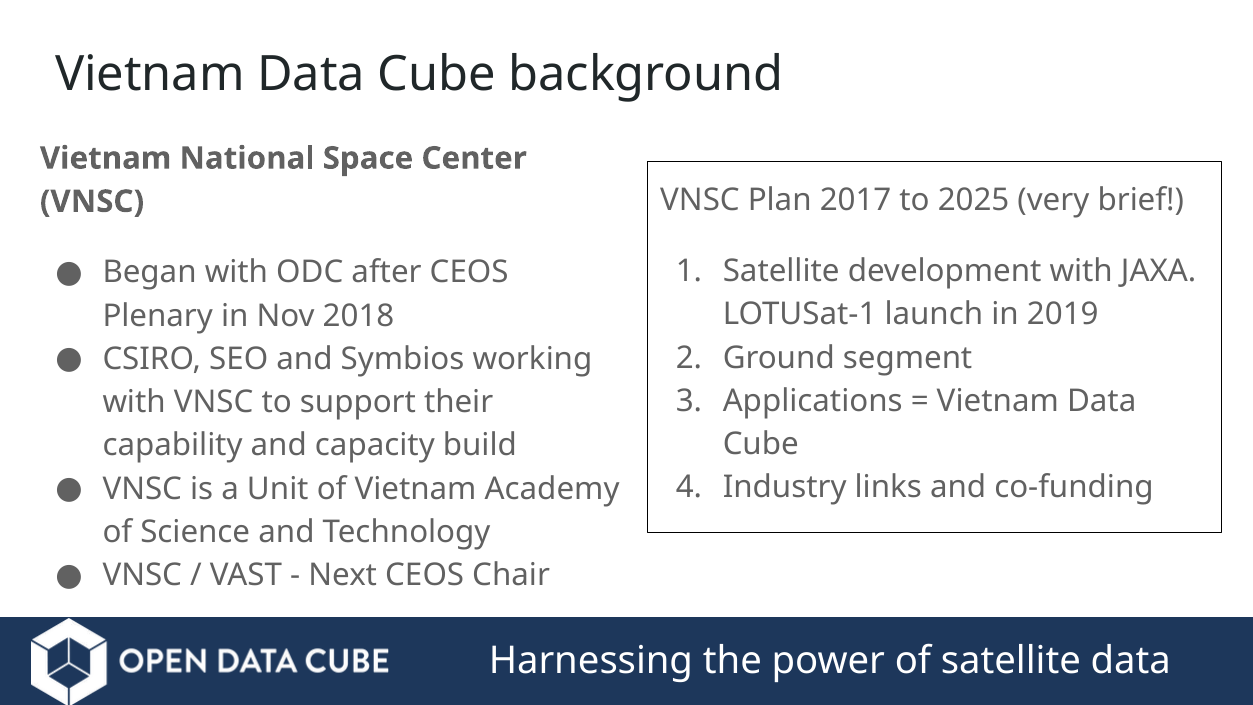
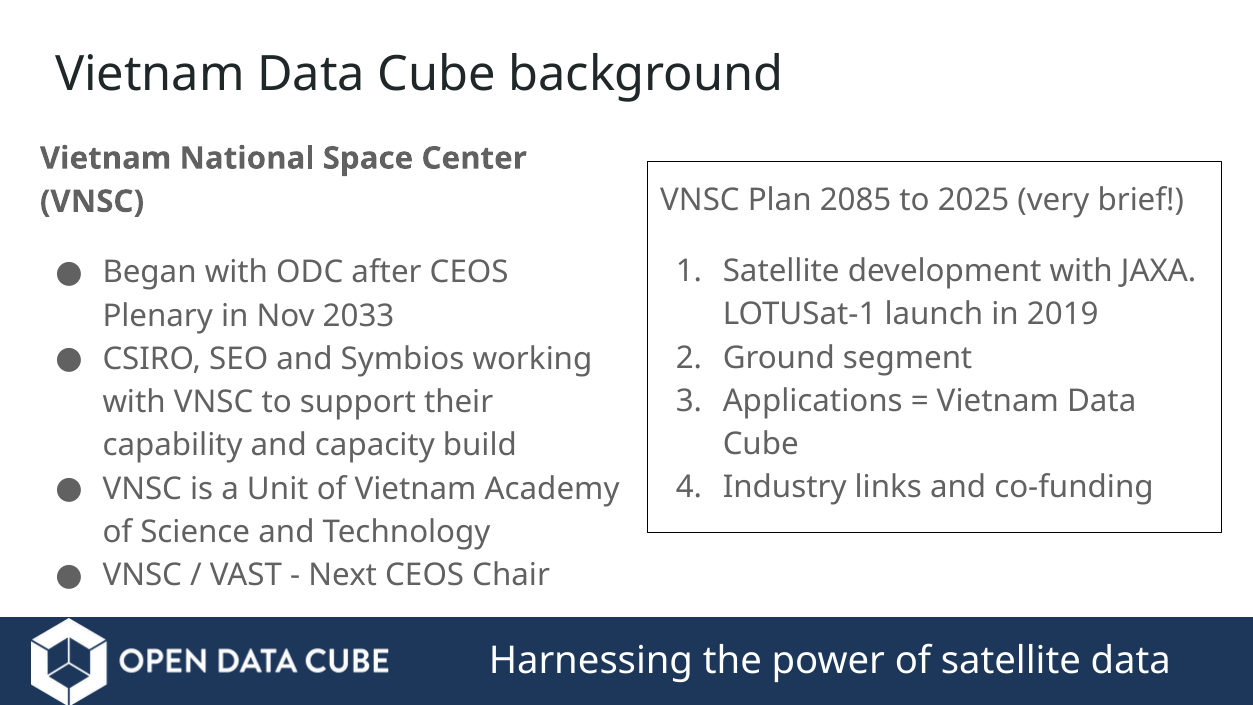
2017: 2017 -> 2085 (856, 200)
2018: 2018 -> 2033 (359, 316)
